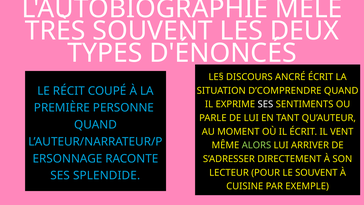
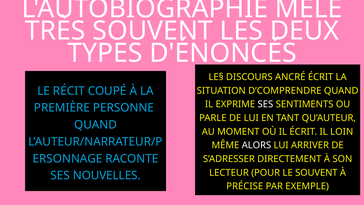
VENT: VENT -> LOIN (342, 131)
ALORS colour: light green -> white (256, 145)
SPLENDIDE: SPLENDIDE -> NOUVELLES (107, 175)
CUISINE: CUISINE -> PRÉCISE (245, 186)
